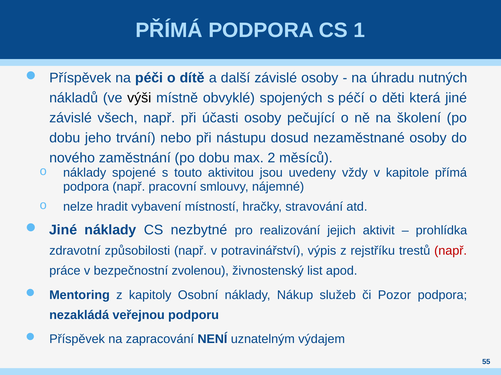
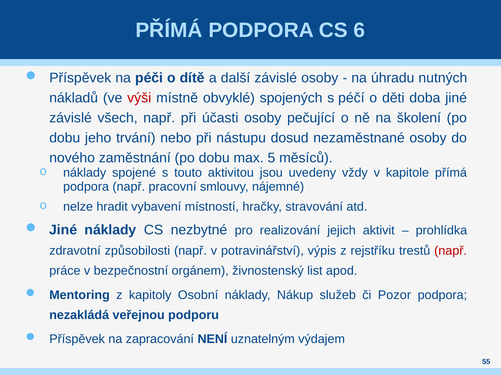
1: 1 -> 6 (359, 30)
výši colour: black -> red (139, 98)
která: která -> doba (425, 98)
2: 2 -> 5 (271, 158)
zvolenou: zvolenou -> orgánem (200, 271)
